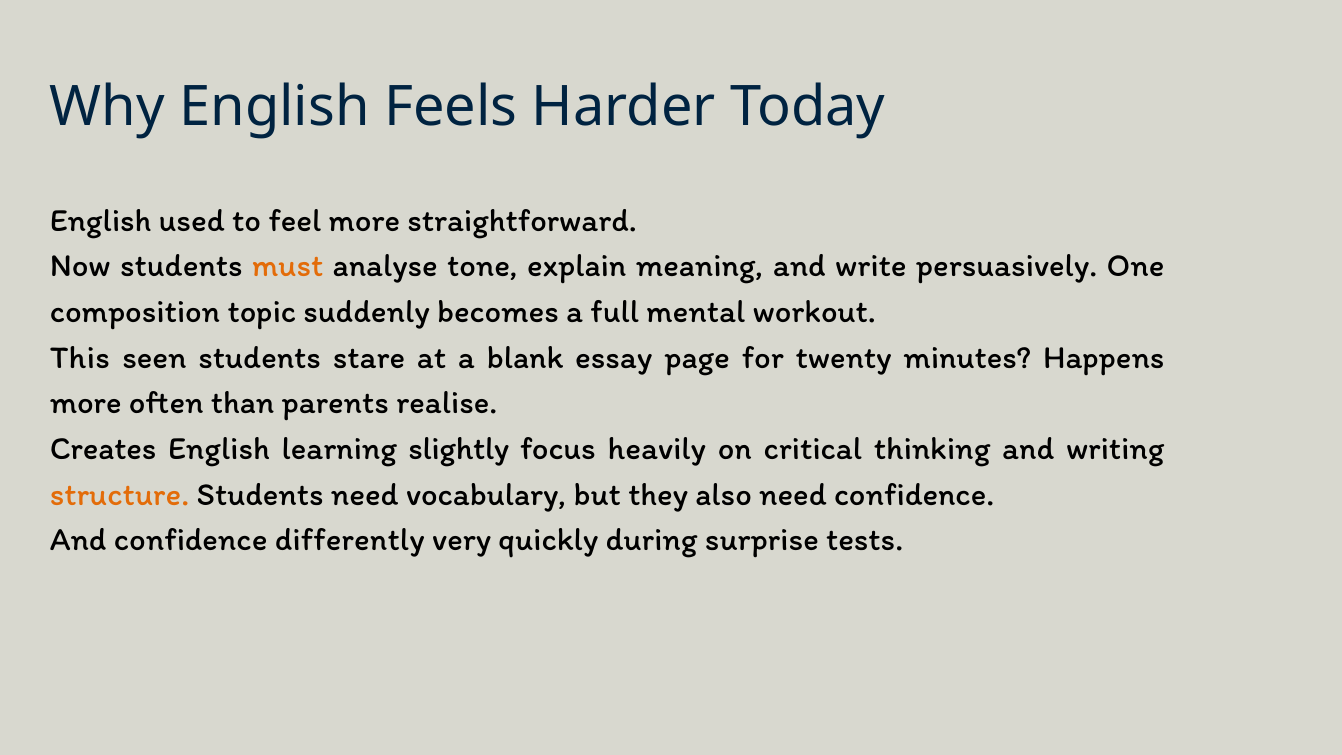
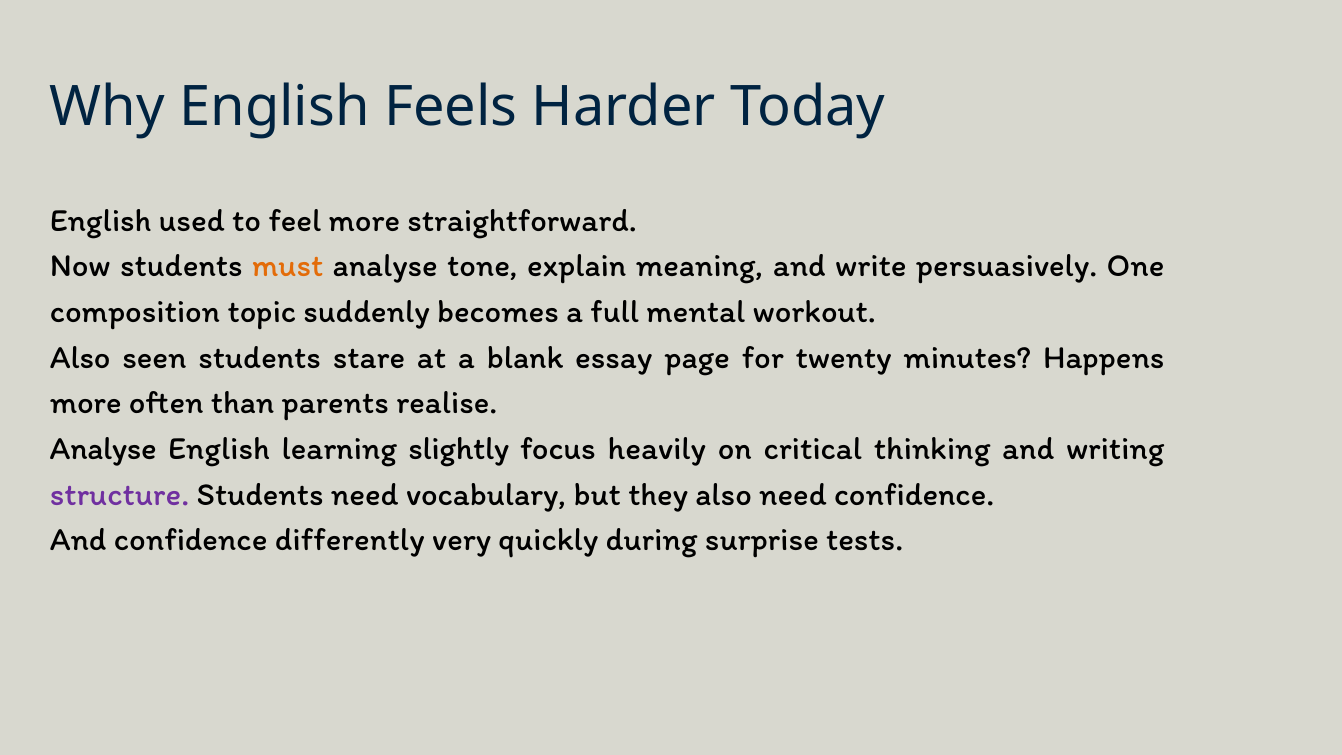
This: This -> Also (80, 357)
Creates: Creates -> Analyse (103, 449)
structure colour: orange -> purple (120, 494)
